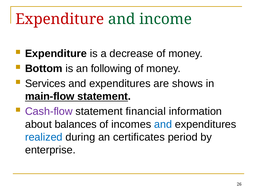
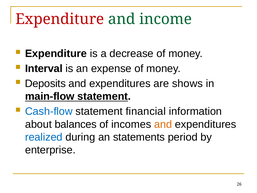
Bottom: Bottom -> Interval (44, 68)
following: following -> expense (111, 68)
Services: Services -> Deposits (45, 83)
Cash-flow colour: purple -> blue (49, 111)
and colour: blue -> orange (163, 124)
certificates: certificates -> statements (139, 137)
